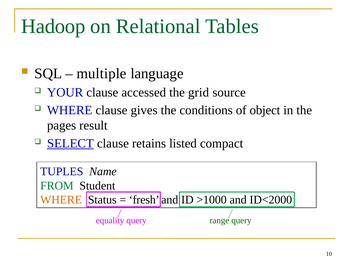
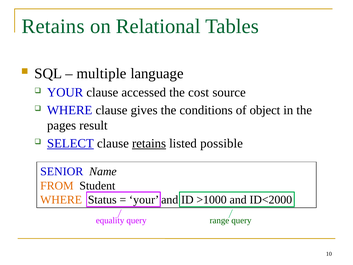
Hadoop: Hadoop -> Retains (53, 26)
grid: grid -> cost (199, 92)
retains underline: none -> present (149, 143)
compact: compact -> possible (222, 143)
TUPLES: TUPLES -> SENIOR (62, 171)
FROM colour: green -> orange (57, 186)
fresh: fresh -> your (144, 200)
